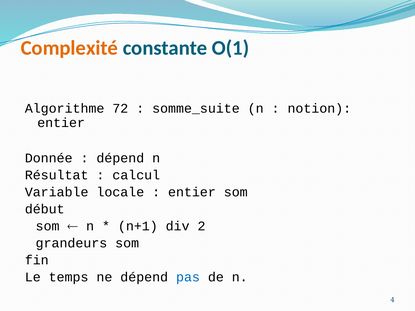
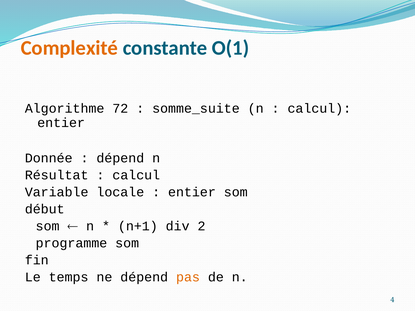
notion: notion -> calcul (319, 108)
grandeurs: grandeurs -> programme (71, 243)
pas colour: blue -> orange (188, 277)
